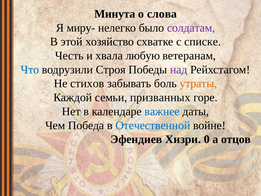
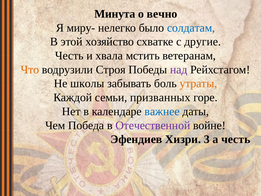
слова: слова -> вечно (162, 14)
солдатам colour: purple -> blue (191, 28)
списке: списке -> другие (203, 42)
любую: любую -> мстить (143, 56)
Что colour: blue -> orange (30, 70)
стихов: стихов -> школы (87, 83)
Отечественной colour: blue -> purple (153, 125)
0: 0 -> 3 (207, 139)
а отцов: отцов -> честь (236, 139)
